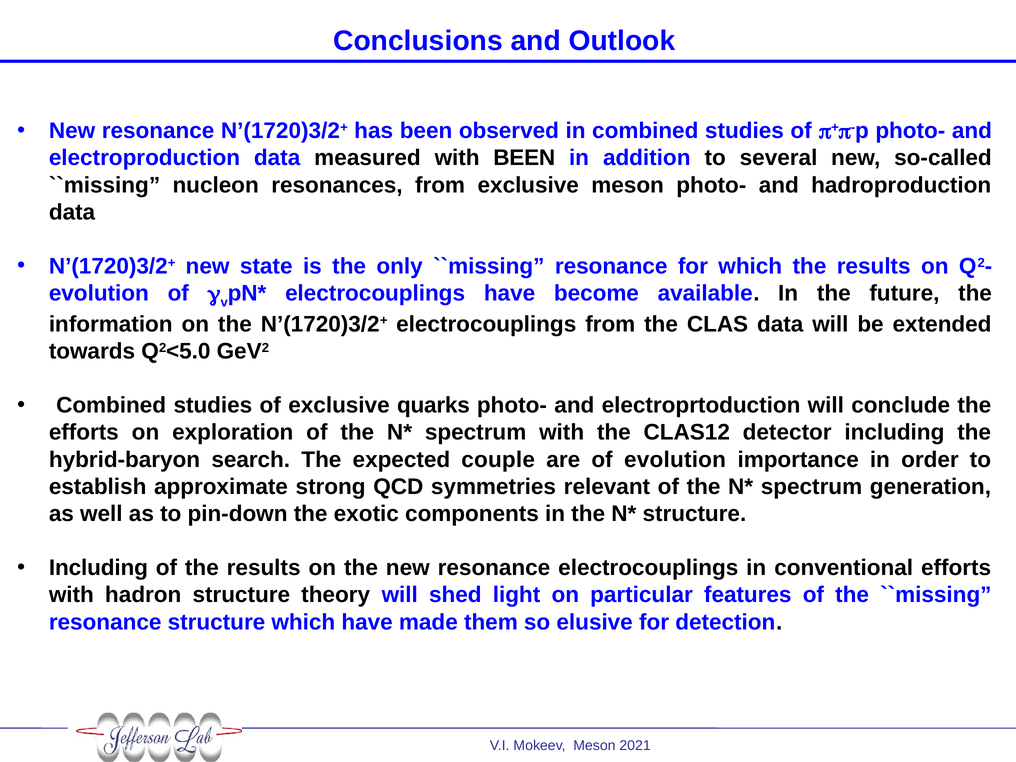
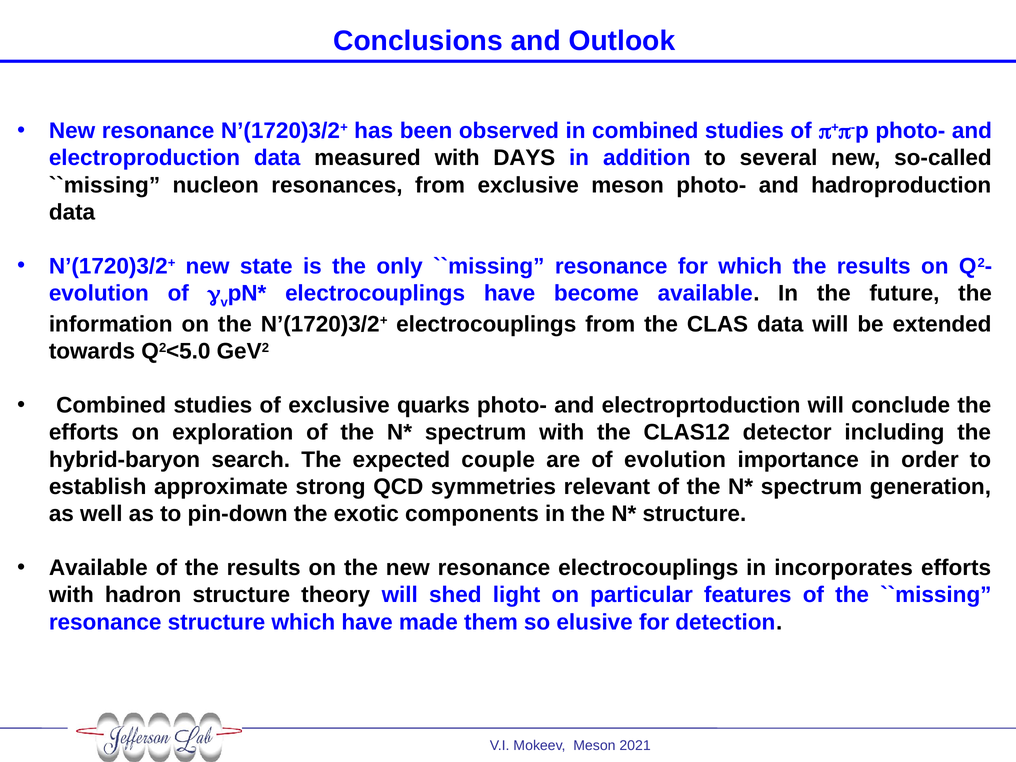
with BEEN: BEEN -> DAYS (524, 158)
Including: Including -> Available (98, 568)
conventional: conventional -> incorporates (844, 568)
